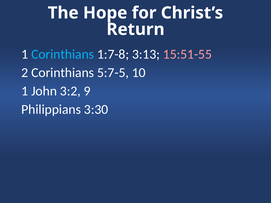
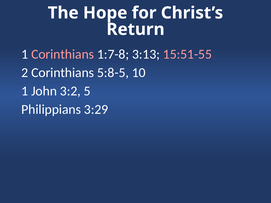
Corinthians colour: light blue -> pink (63, 54)
5:7-5: 5:7-5 -> 5:8-5 (113, 73)
9: 9 -> 5 (87, 91)
3:30: 3:30 -> 3:29 (96, 110)
